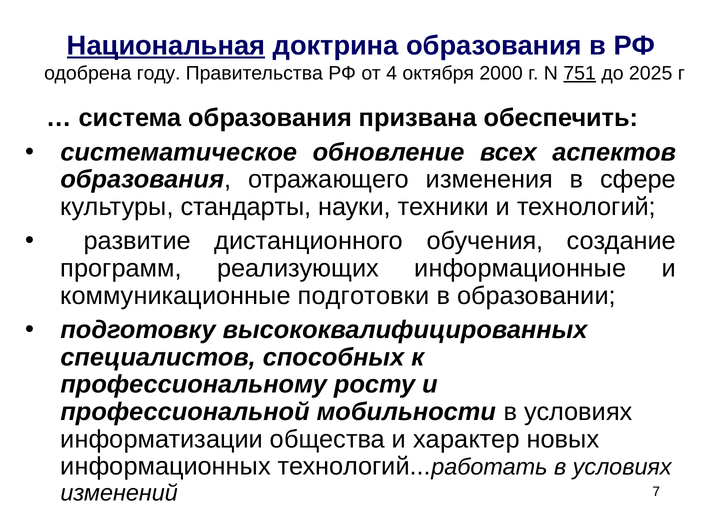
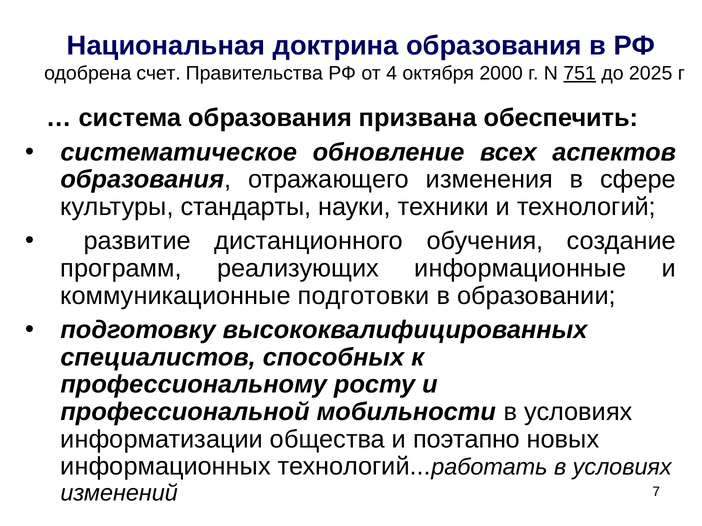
Национальная underline: present -> none (166, 46)
году: году -> счет (159, 73)
характер: характер -> поэтапно (467, 440)
